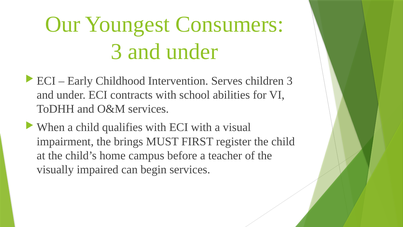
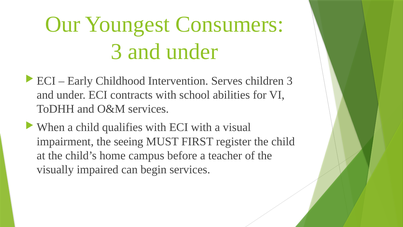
brings: brings -> seeing (129, 141)
